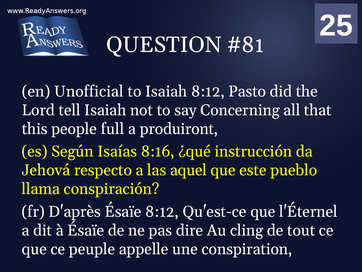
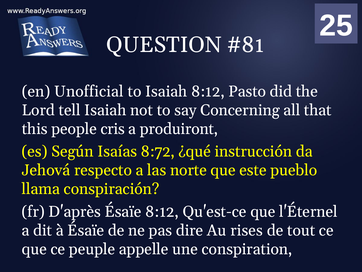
full: full -> cris (113, 129)
8:16: 8:16 -> 8:72 (158, 151)
aquel: aquel -> norte (188, 170)
cling: cling -> rises (247, 230)
